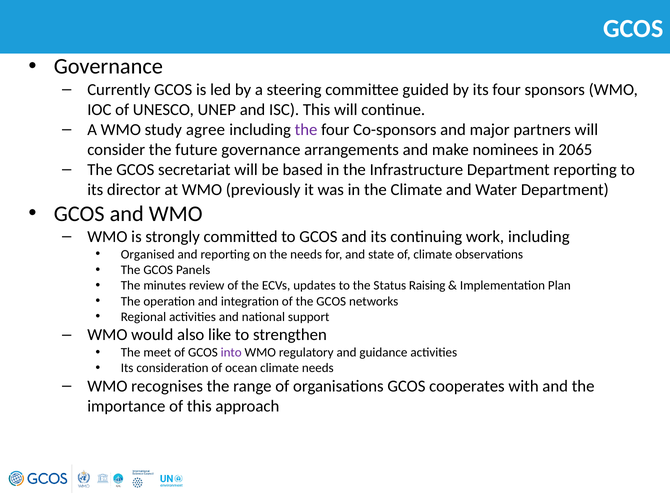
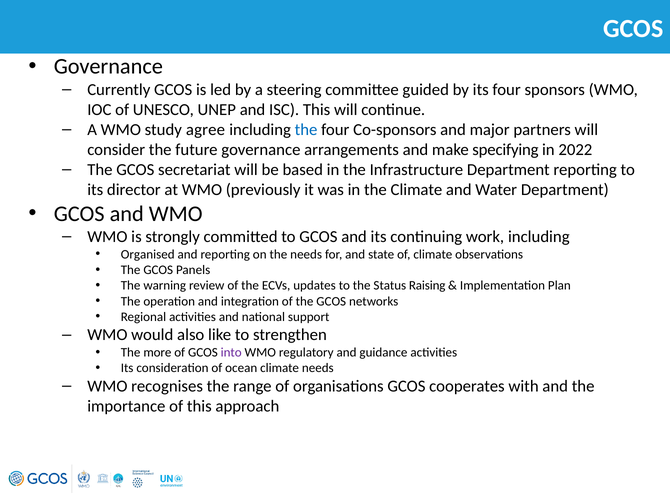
the colour: purple -> blue (306, 130)
nominees: nominees -> specifying (505, 150)
2065: 2065 -> 2022 (575, 150)
minutes: minutes -> warning (165, 286)
meet: meet -> more (157, 353)
